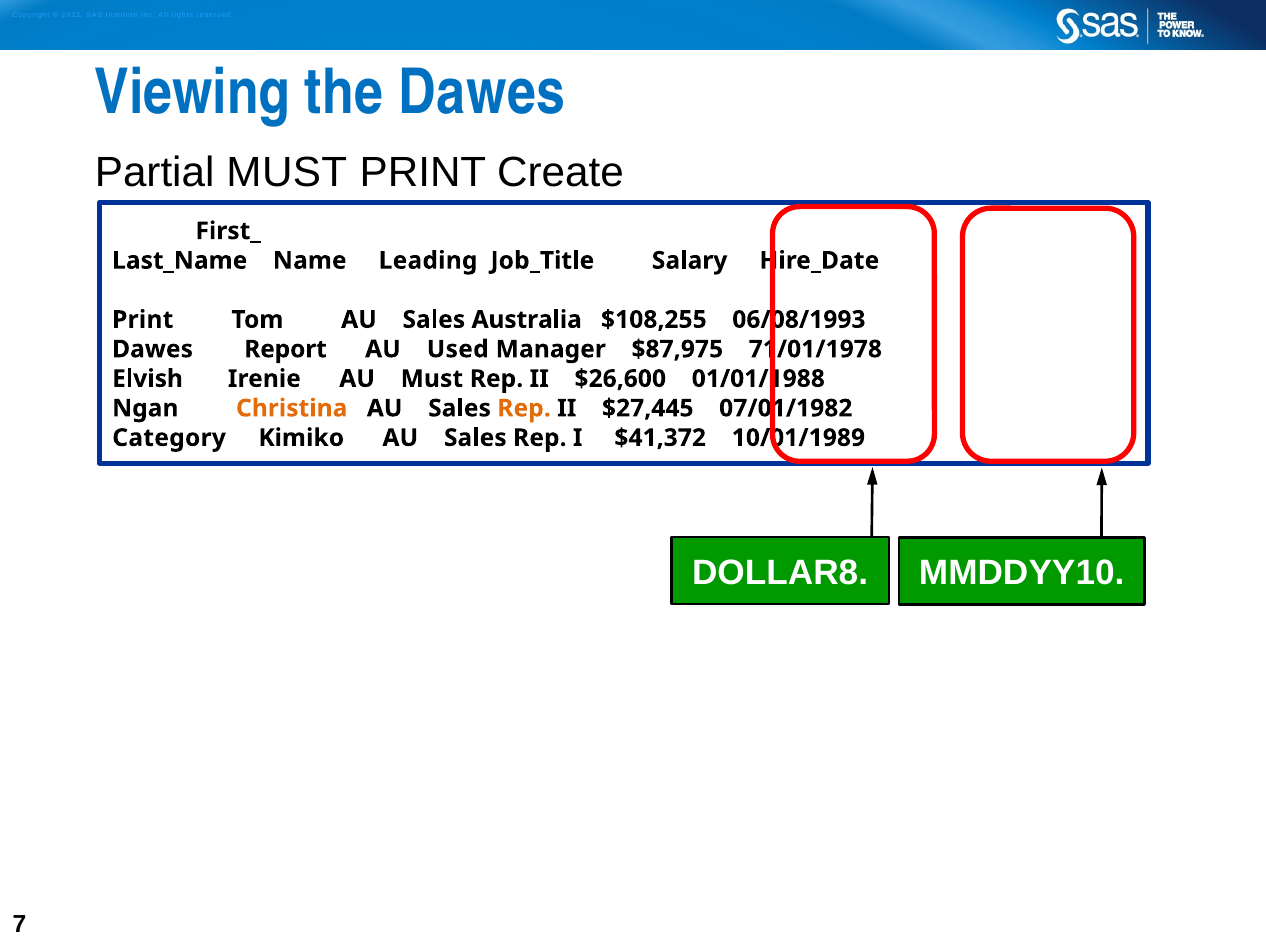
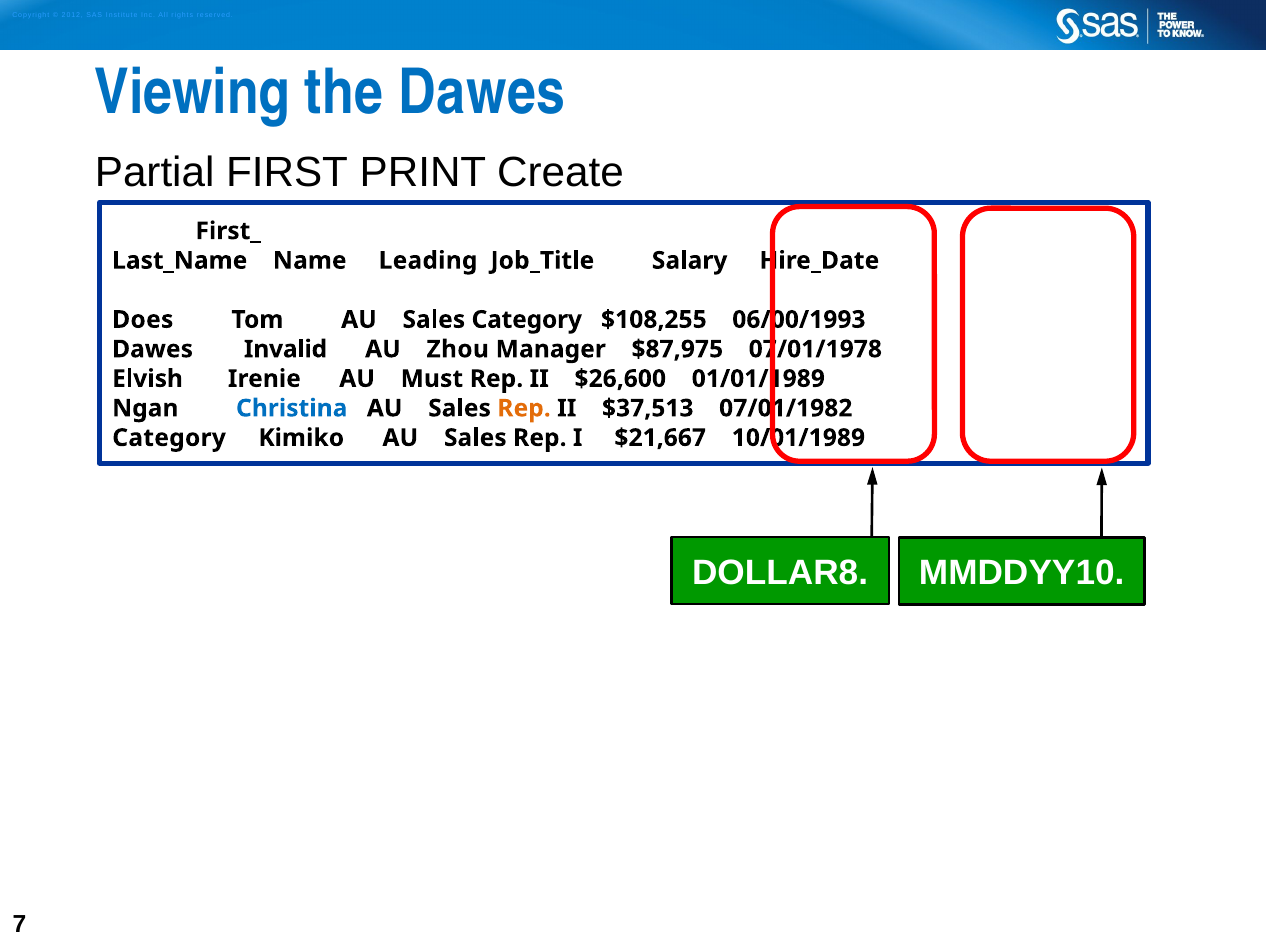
Partial MUST: MUST -> FIRST (287, 172)
Print: Print -> Does (143, 320)
Sales Australia: Australia -> Category (527, 320)
06/08/1993: 06/08/1993 -> 06/00/1993 (799, 320)
Report: Report -> Invalid (286, 349)
Used: Used -> Zhou (458, 349)
71/01/1978: 71/01/1978 -> 07/01/1978 (815, 349)
01/01/1988: 01/01/1988 -> 01/01/1989 (758, 379)
Christina colour: orange -> blue (292, 409)
$27,445: $27,445 -> $37,513 (648, 409)
$41,372: $41,372 -> $21,667 (660, 438)
